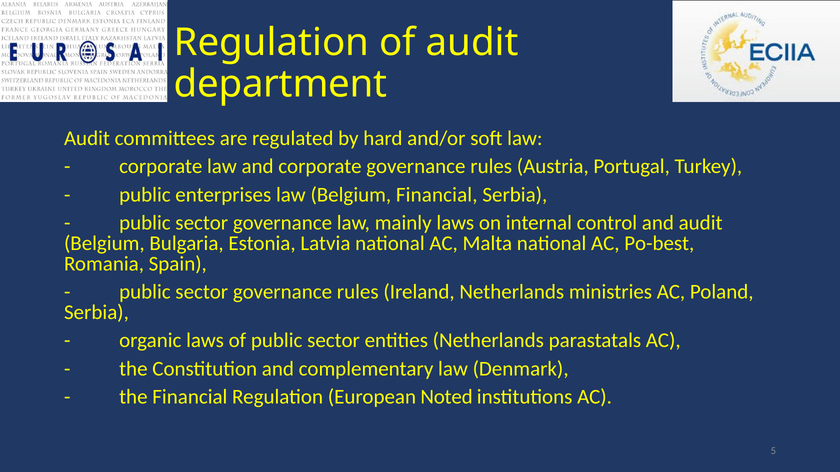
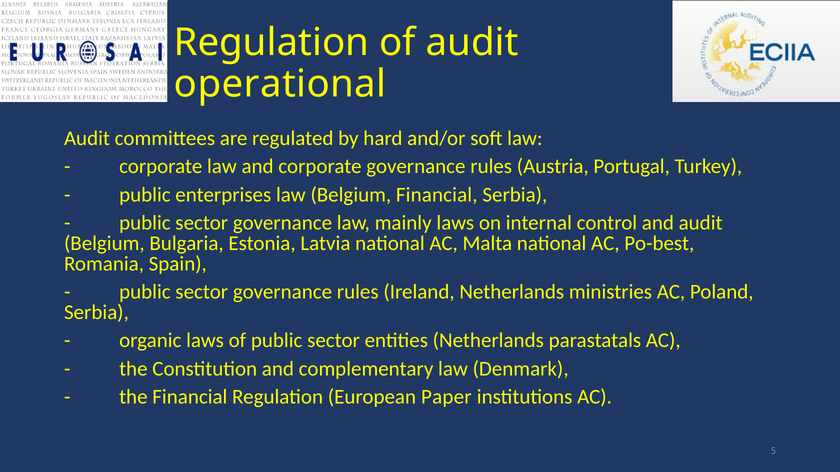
department: department -> operational (280, 84)
Noted: Noted -> Paper (446, 397)
